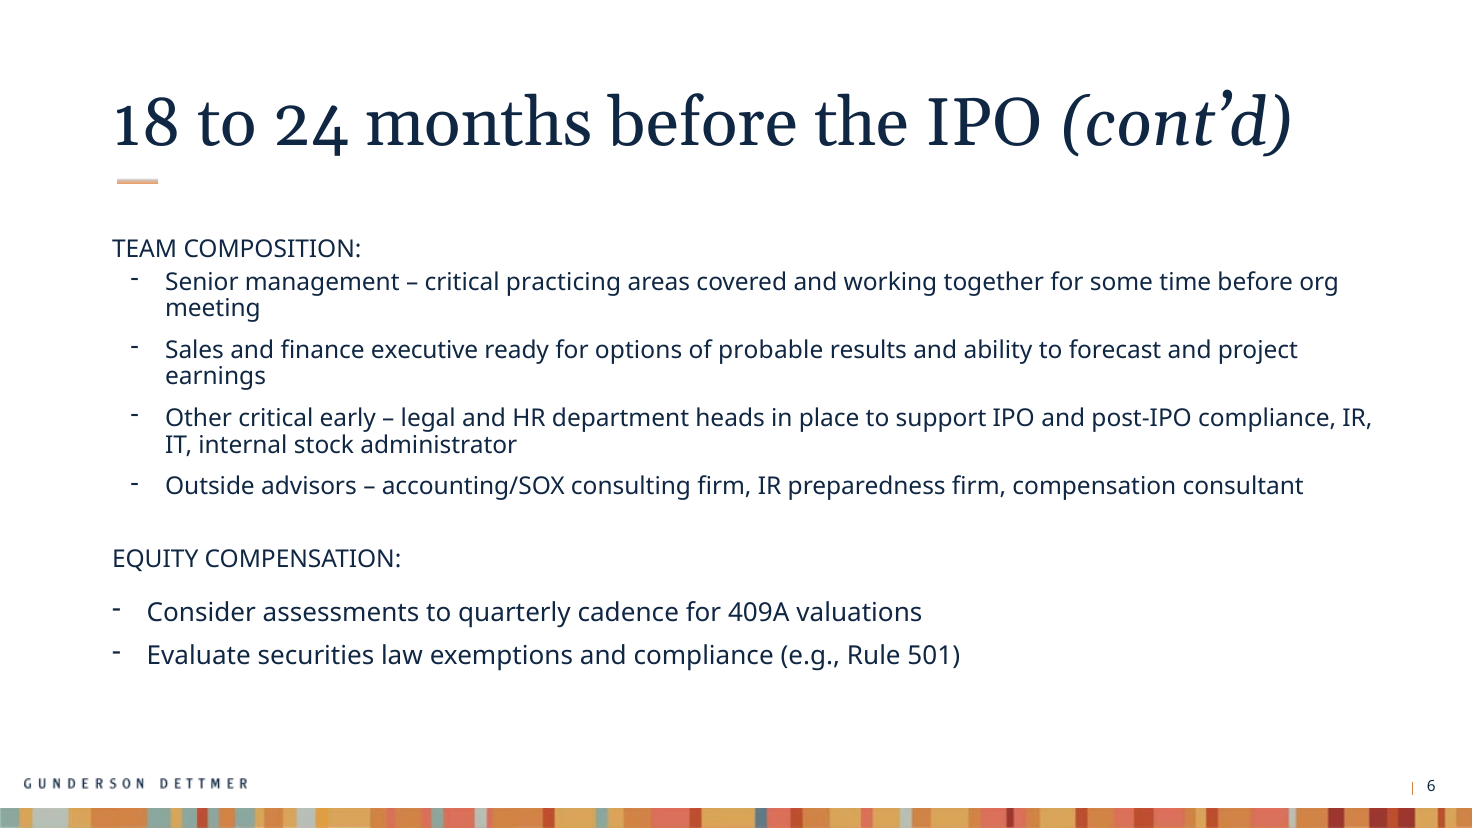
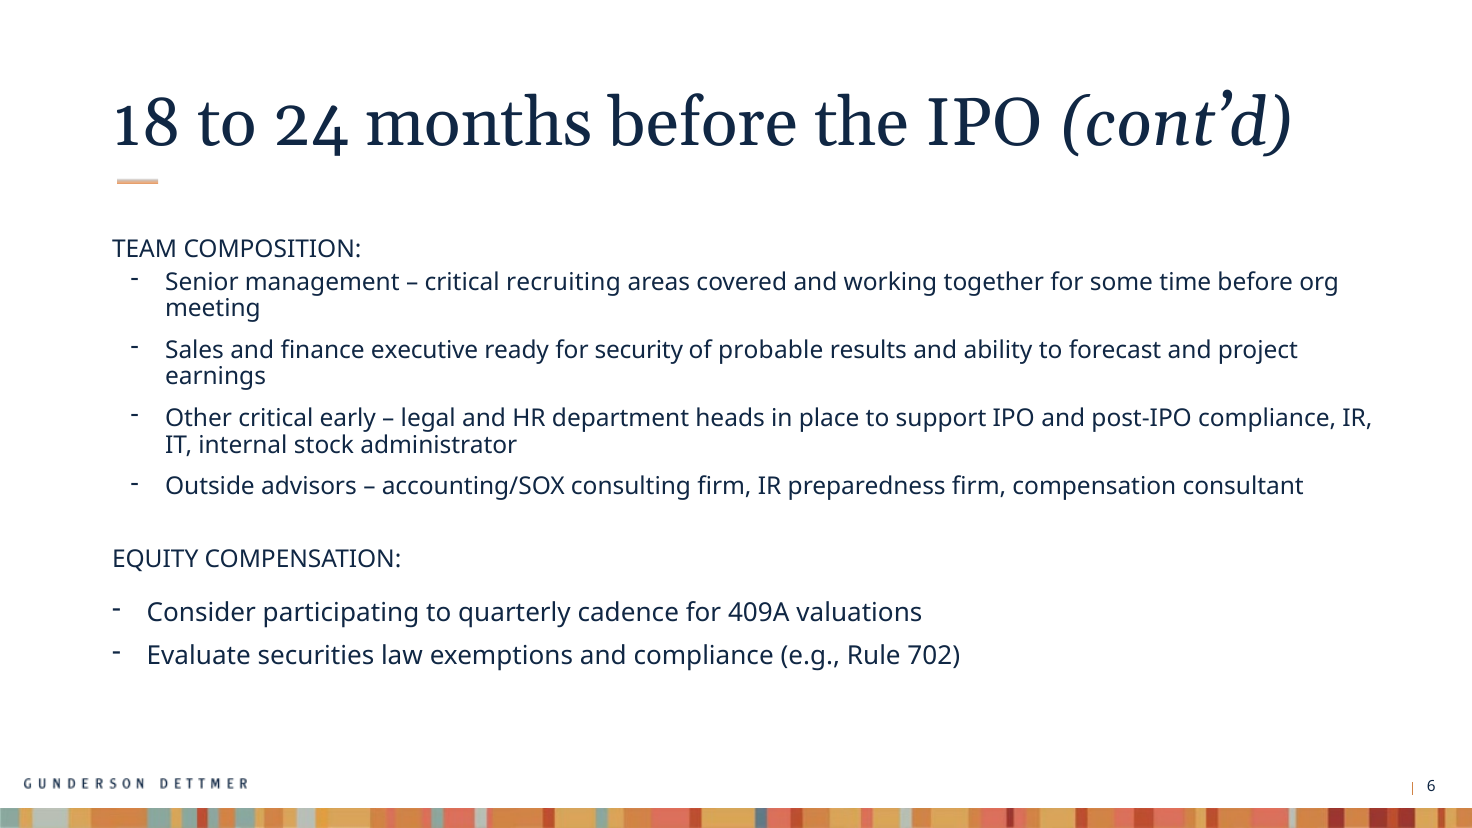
practicing: practicing -> recruiting (563, 282)
options: options -> security (639, 350)
assessments: assessments -> participating (341, 612)
501: 501 -> 702 (934, 656)
